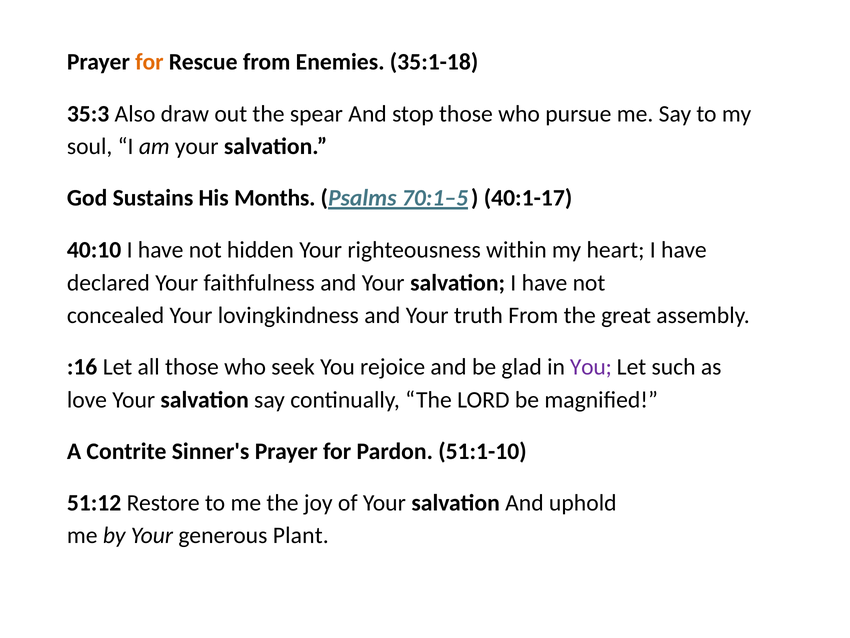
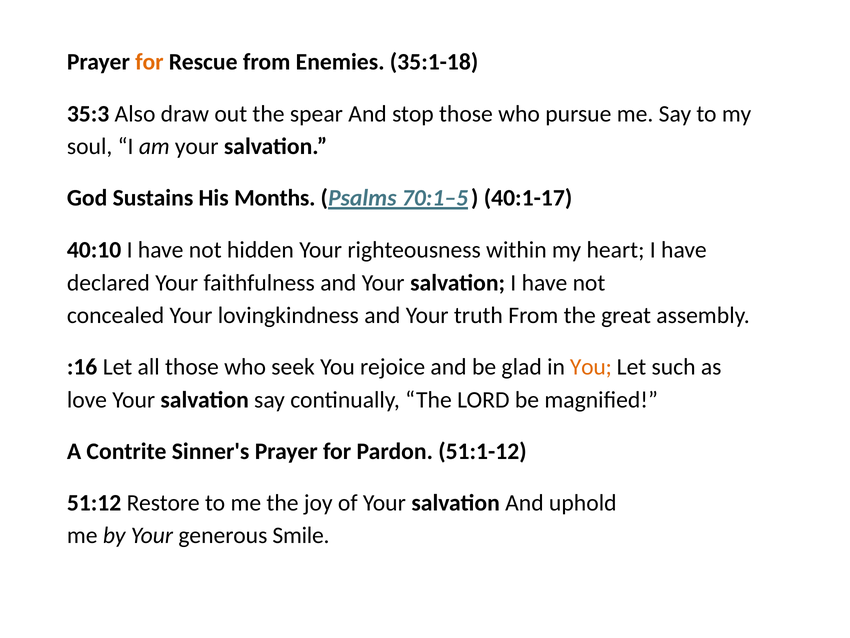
You colour: purple -> orange (591, 367)
51:1-10: 51:1-10 -> 51:1-12 (482, 451)
Plant: Plant -> Smile (301, 535)
